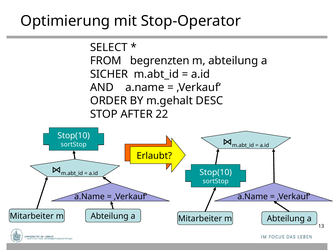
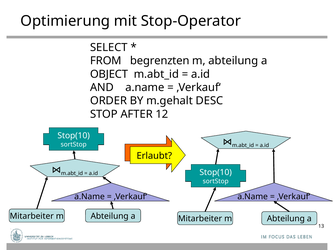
SICHER: SICHER -> OBJECT (109, 74)
22: 22 -> 12 (162, 114)
